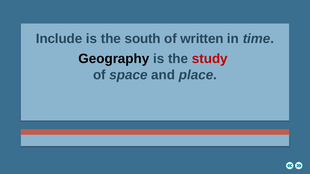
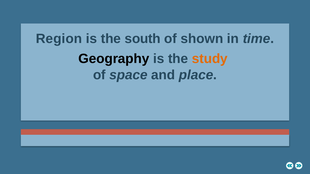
Include: Include -> Region (59, 39)
written: written -> shown (202, 39)
study colour: red -> orange (210, 59)
